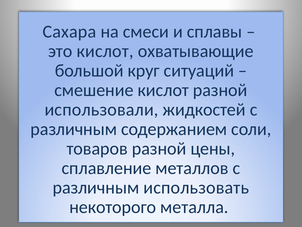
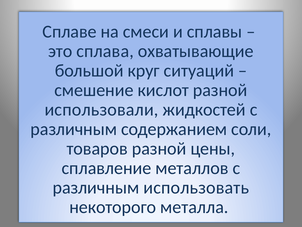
Сахара: Сахара -> Сплаве (70, 31)
это кислот: кислот -> сплава (105, 51)
